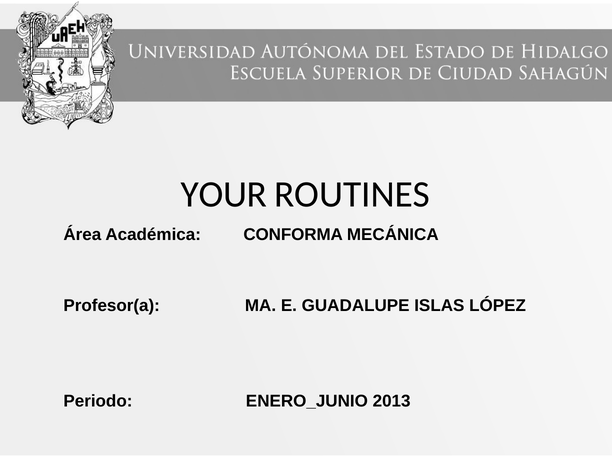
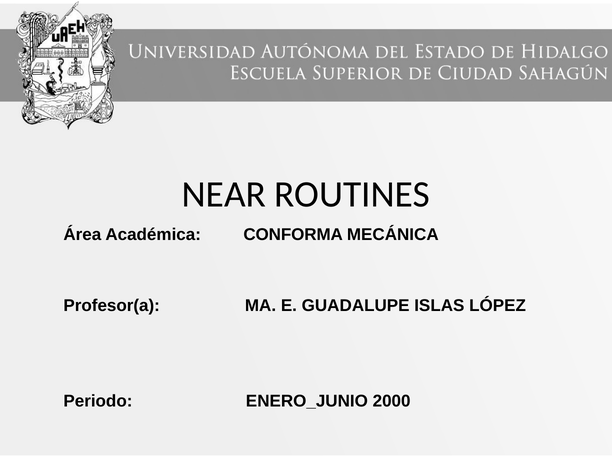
YOUR: YOUR -> NEAR (224, 194)
2013: 2013 -> 2000 (392, 401)
